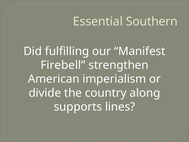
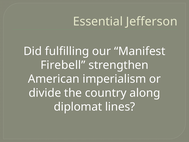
Southern: Southern -> Jefferson (152, 22)
supports: supports -> diplomat (78, 107)
